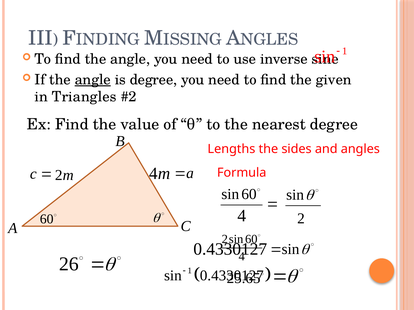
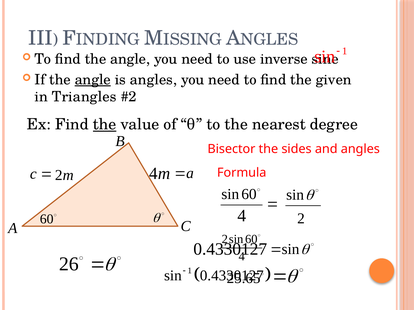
is degree: degree -> angles (153, 80)
the underline: none -> present (105, 125)
Lengths: Lengths -> Bisector (231, 149)
